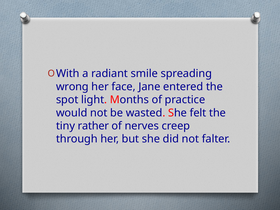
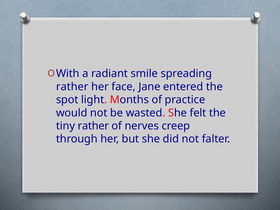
wrong: wrong -> rather (72, 87)
